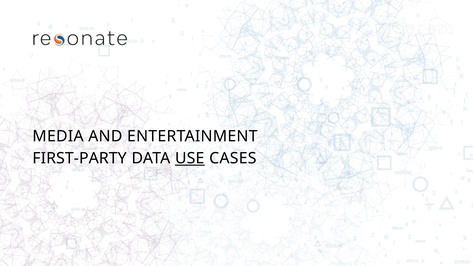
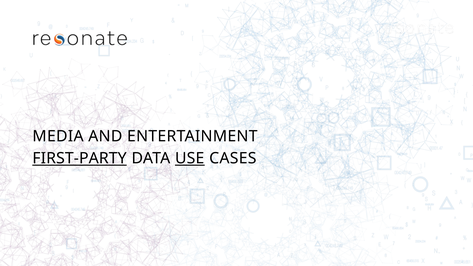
FIRST-PARTY underline: none -> present (80, 158)
